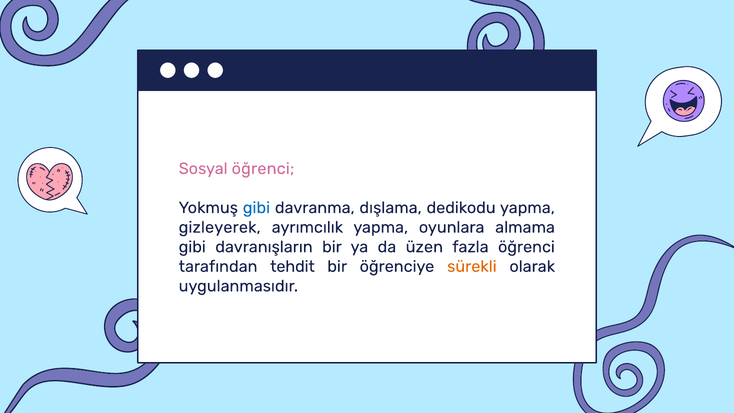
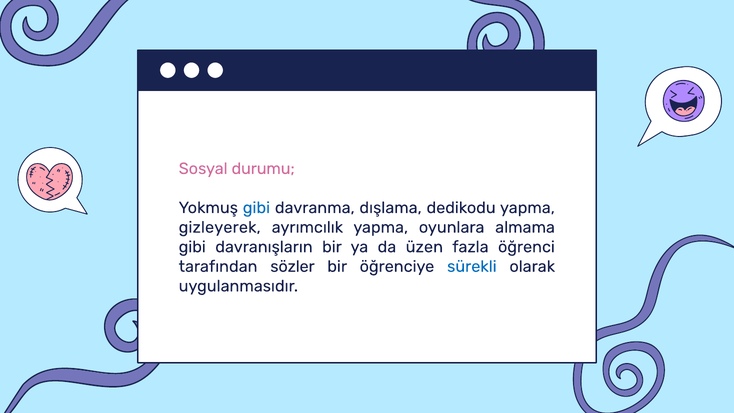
Sosyal öğrenci: öğrenci -> durumu (263, 169)
tehdit: tehdit -> sözler (292, 266)
sürekli colour: orange -> blue (472, 266)
